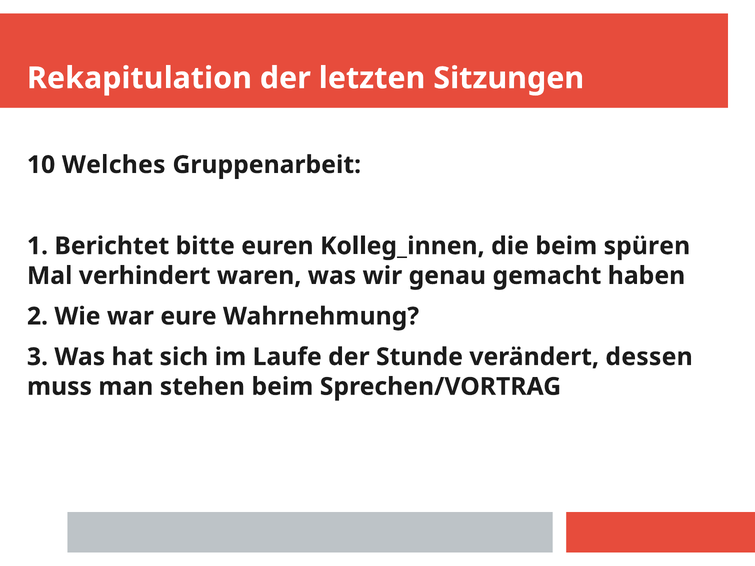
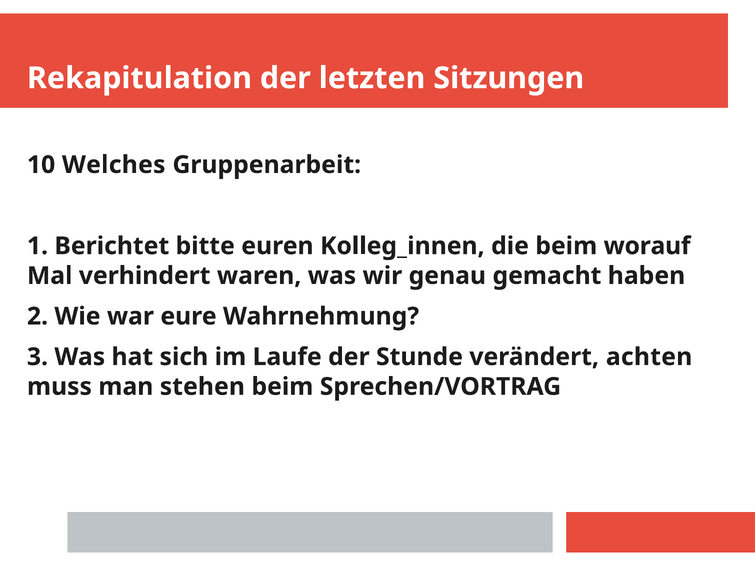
spüren: spüren -> worauf (647, 246)
dessen: dessen -> achten (649, 357)
